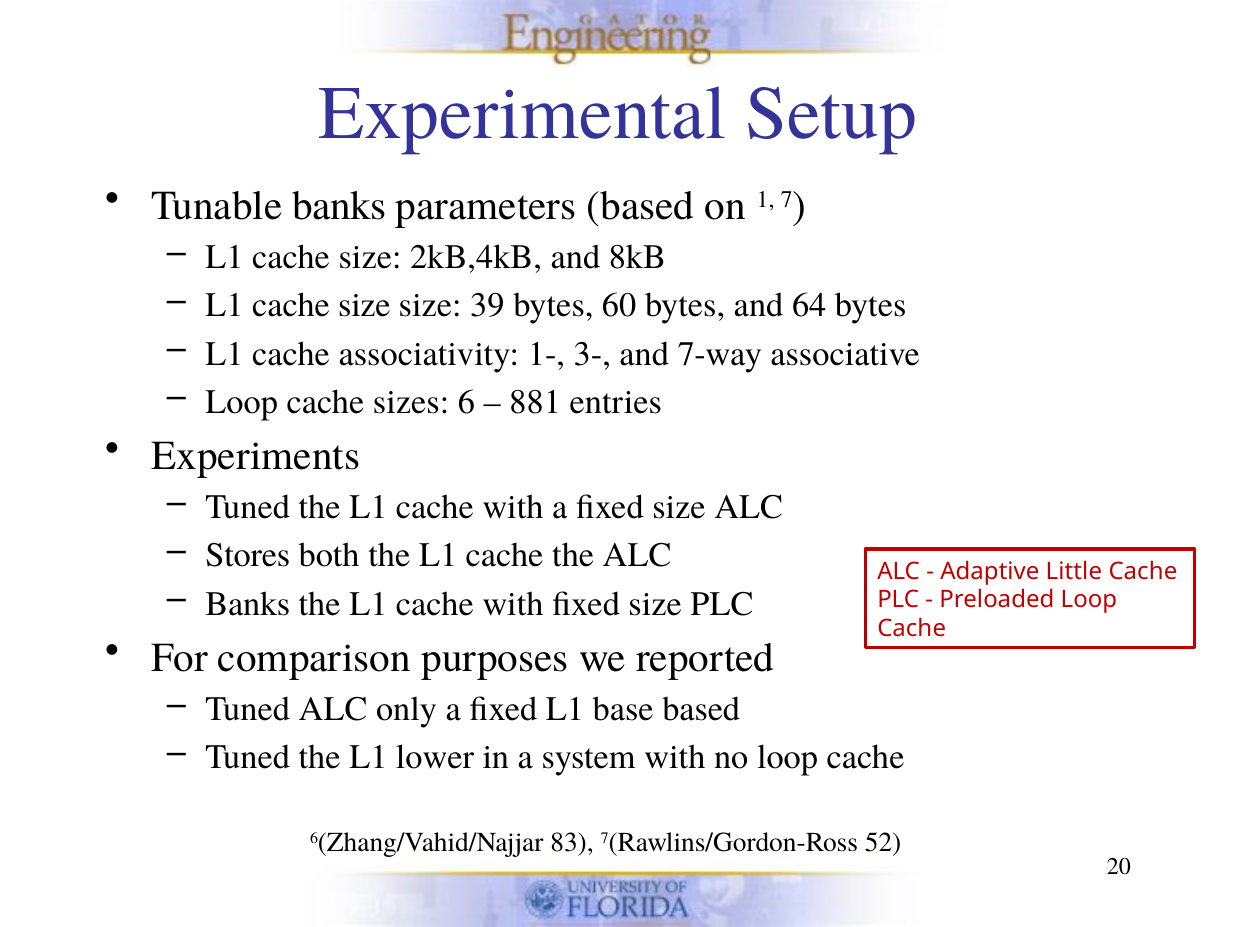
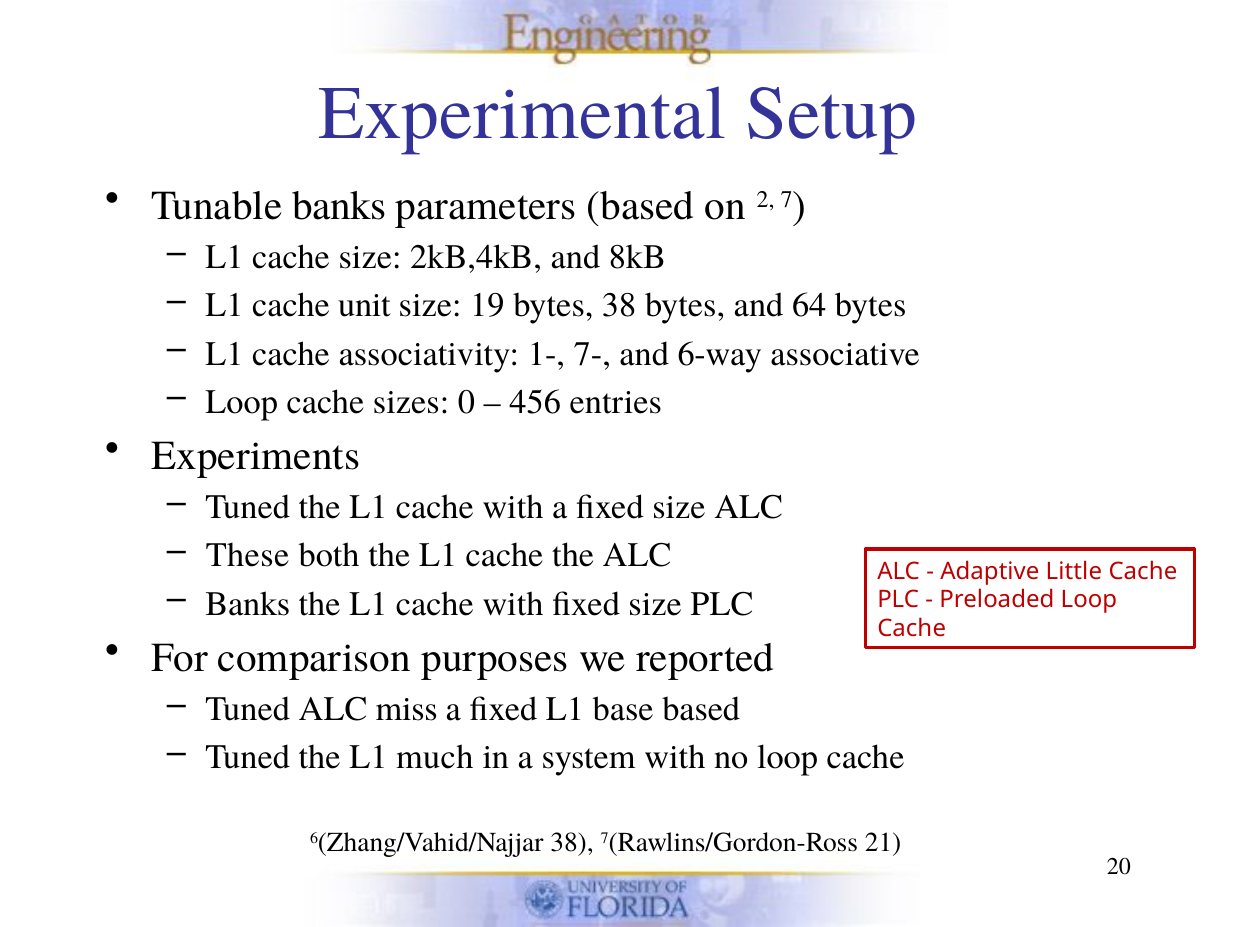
1: 1 -> 2 (766, 199)
size: size -> unit (364, 306)
39: 39 -> 19 (487, 306)
bytes 60: 60 -> 38 (619, 306)
3-: 3- -> 7- (592, 354)
7-way: 7-way -> 6-way (720, 354)
6: 6 -> 0 (467, 402)
881: 881 -> 456 (535, 402)
Stores: Stores -> These (248, 556)
only: only -> miss (407, 709)
lower: lower -> much (435, 758)
6(Zhang/Vahid/Najjar 83: 83 -> 38 (572, 843)
52: 52 -> 21 (883, 843)
